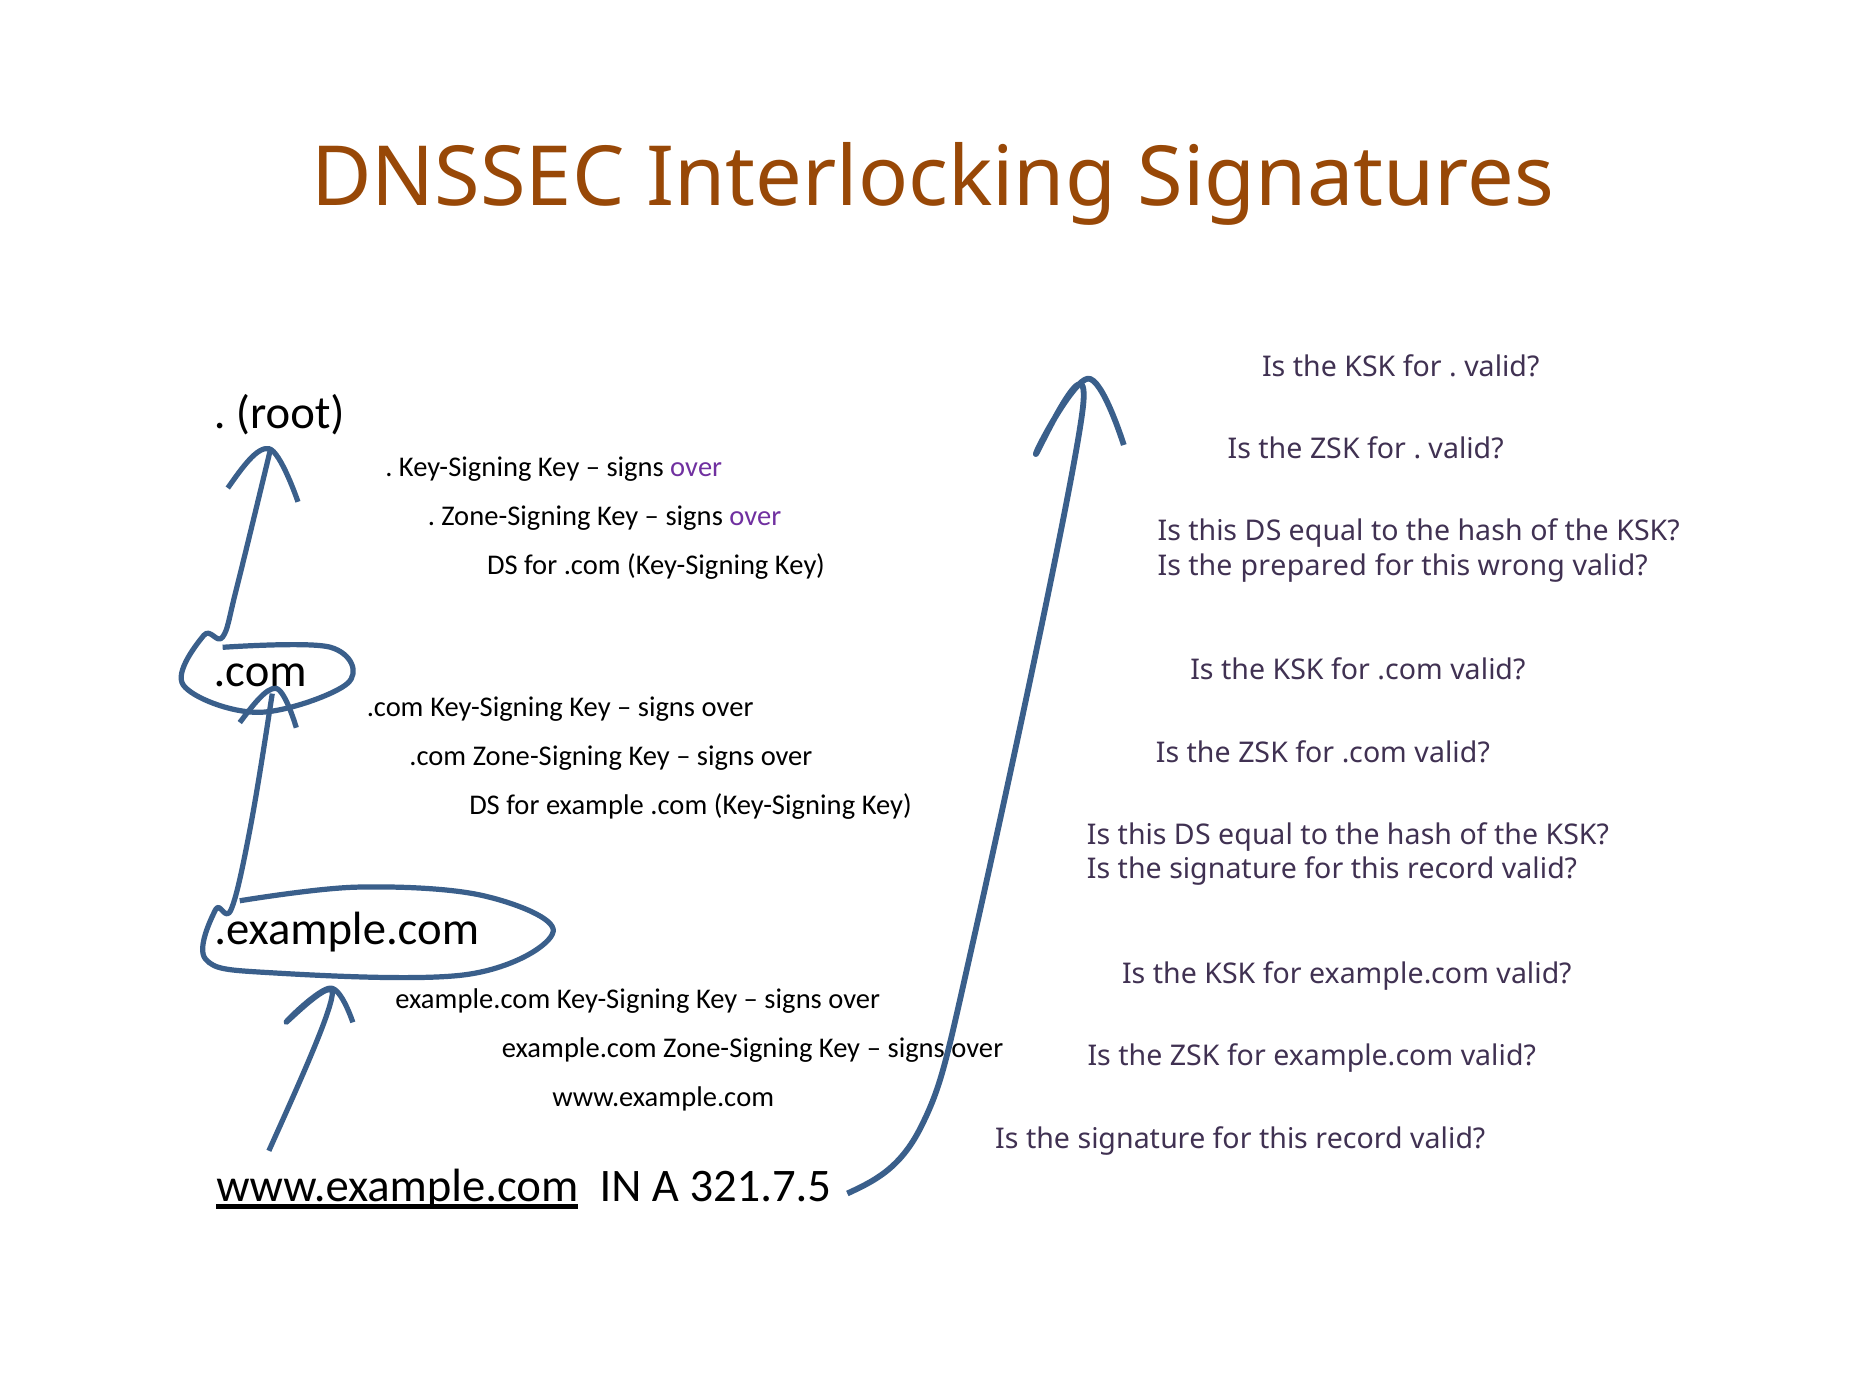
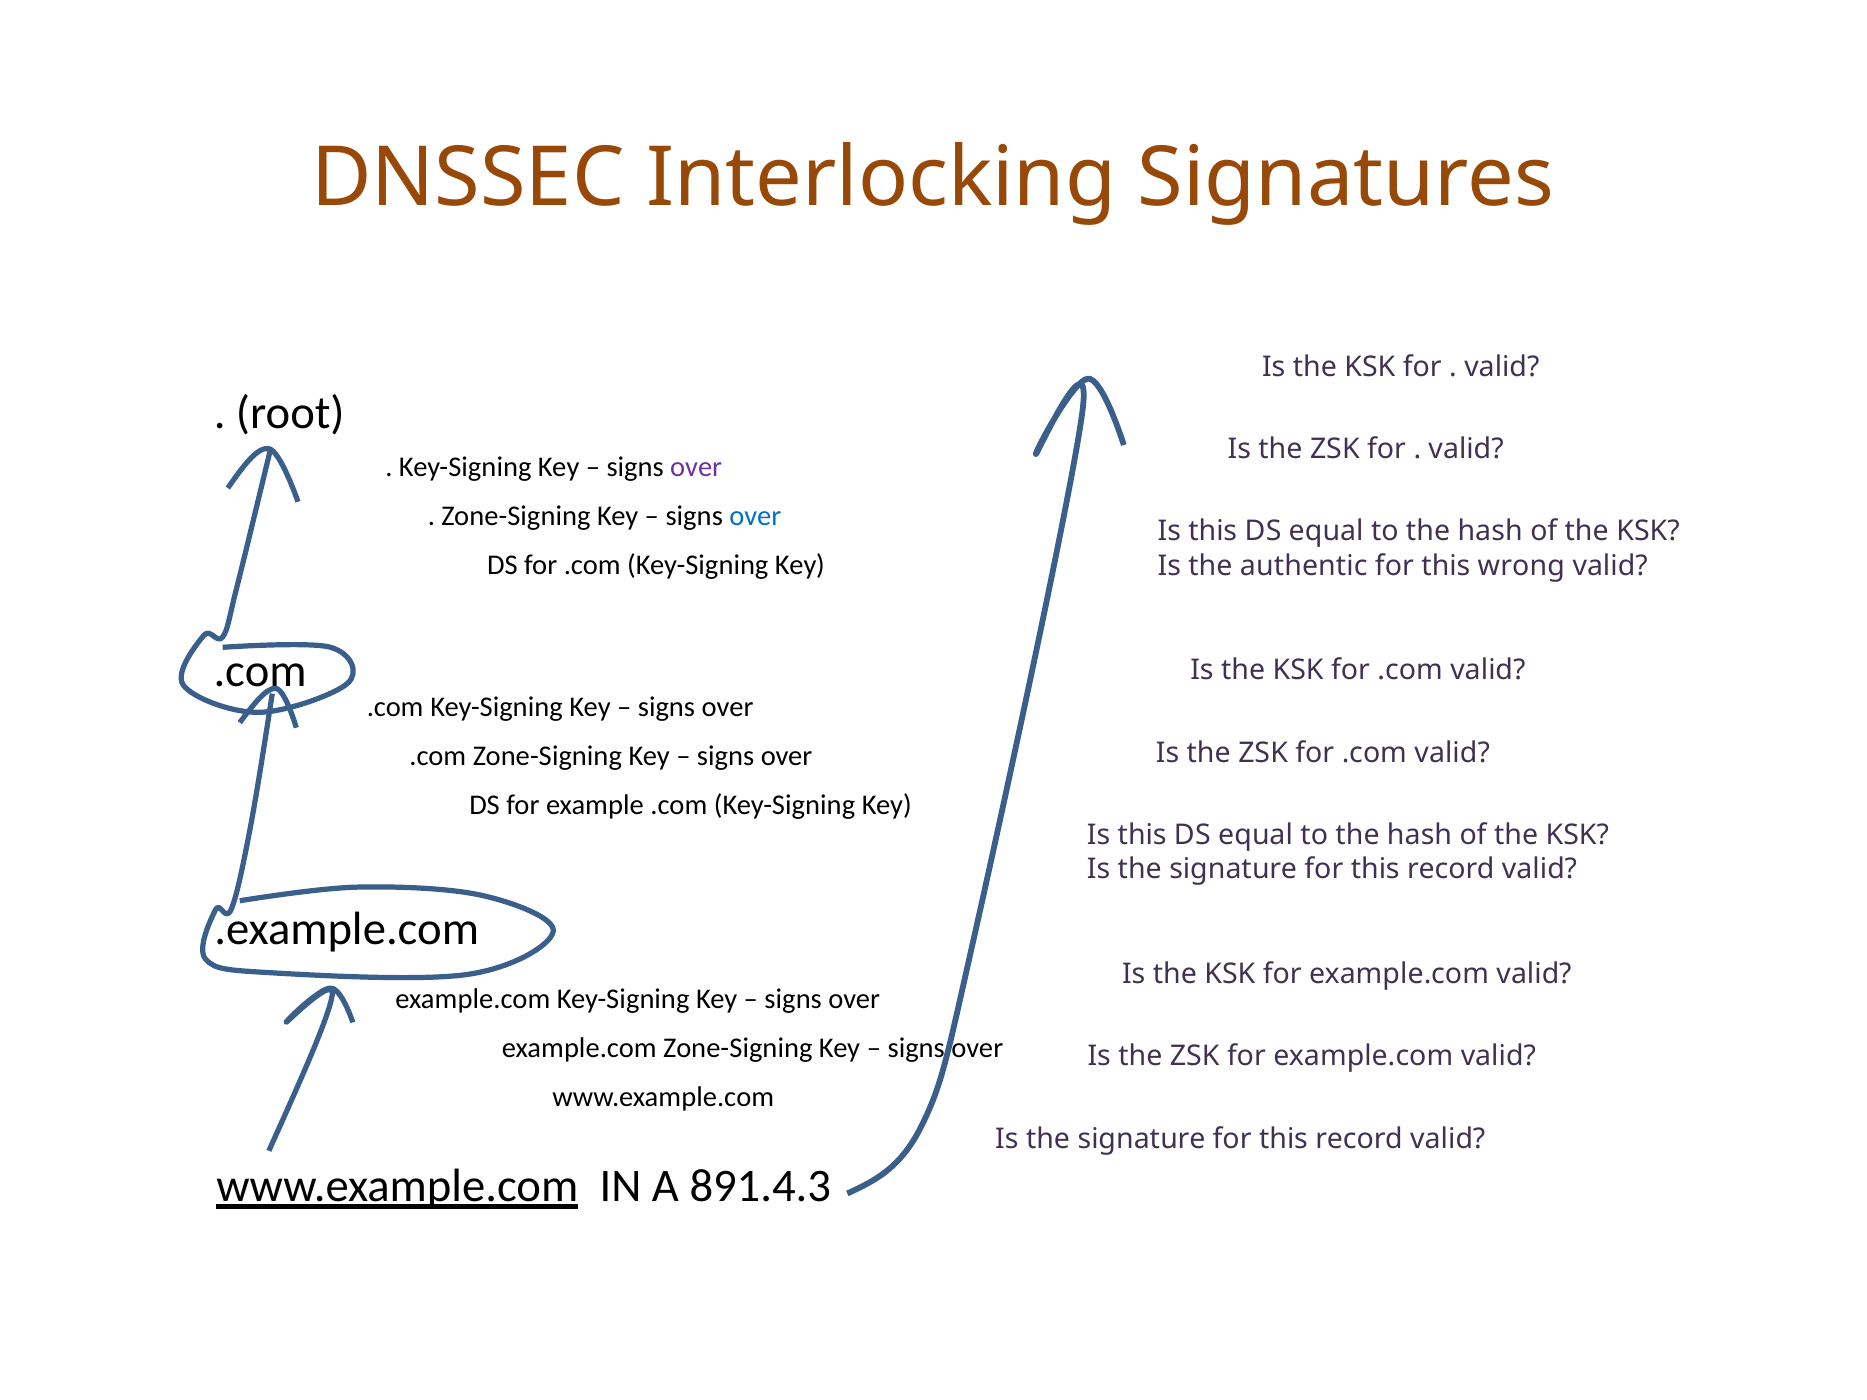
over colour: purple -> blue (755, 516)
prepared: prepared -> authentic (1304, 566)
321.7.5: 321.7.5 -> 891.4.3 (760, 1187)
